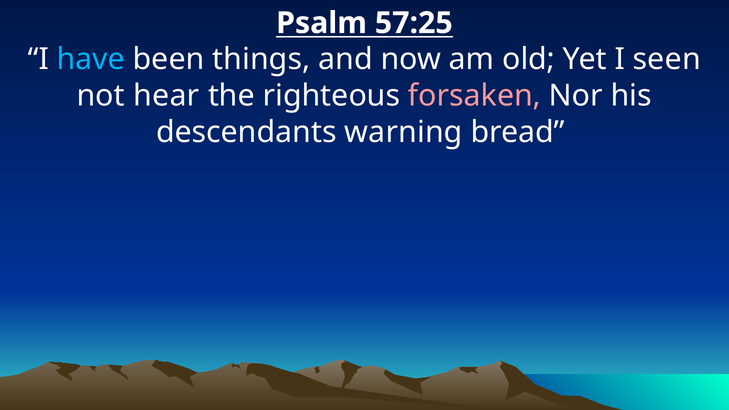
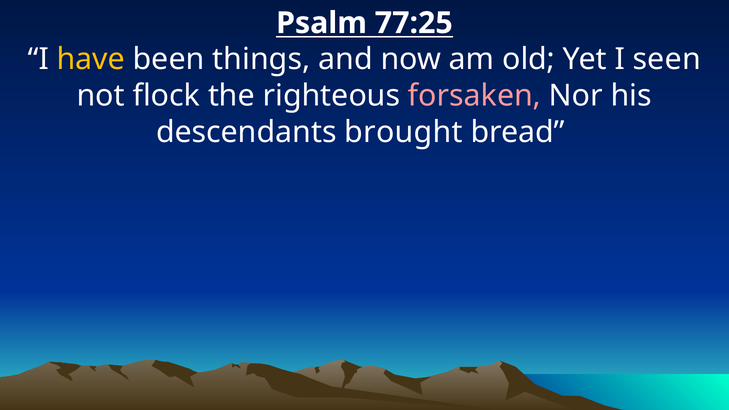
57:25: 57:25 -> 77:25 (414, 23)
have colour: light blue -> yellow (91, 59)
hear: hear -> flock (166, 96)
warning: warning -> brought (404, 132)
